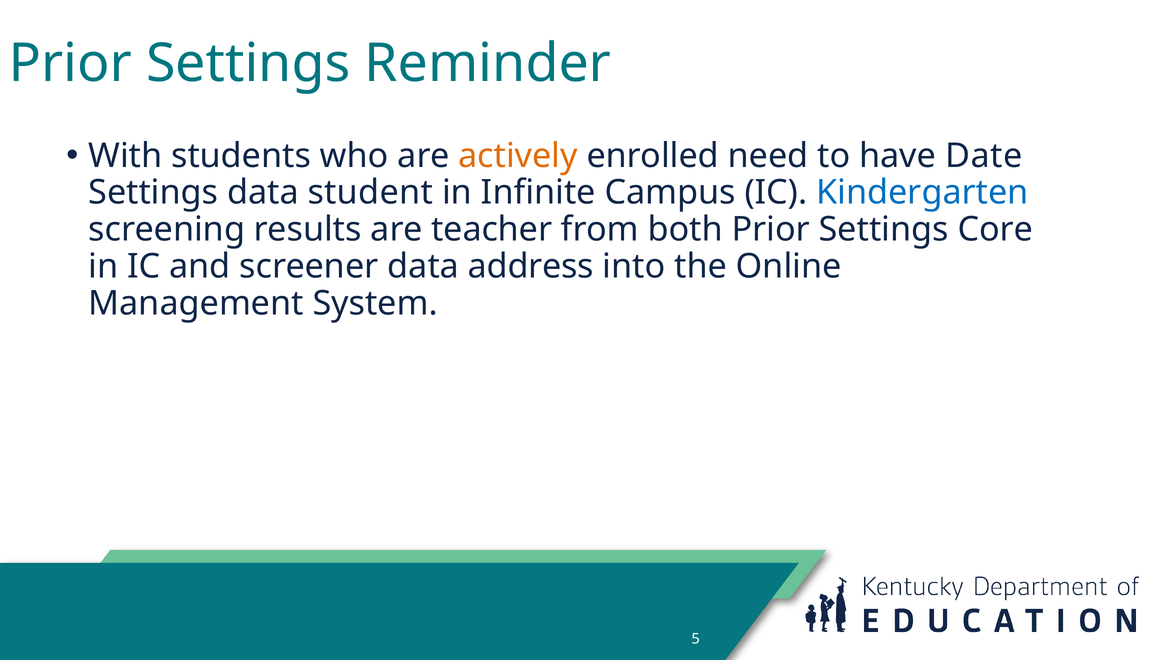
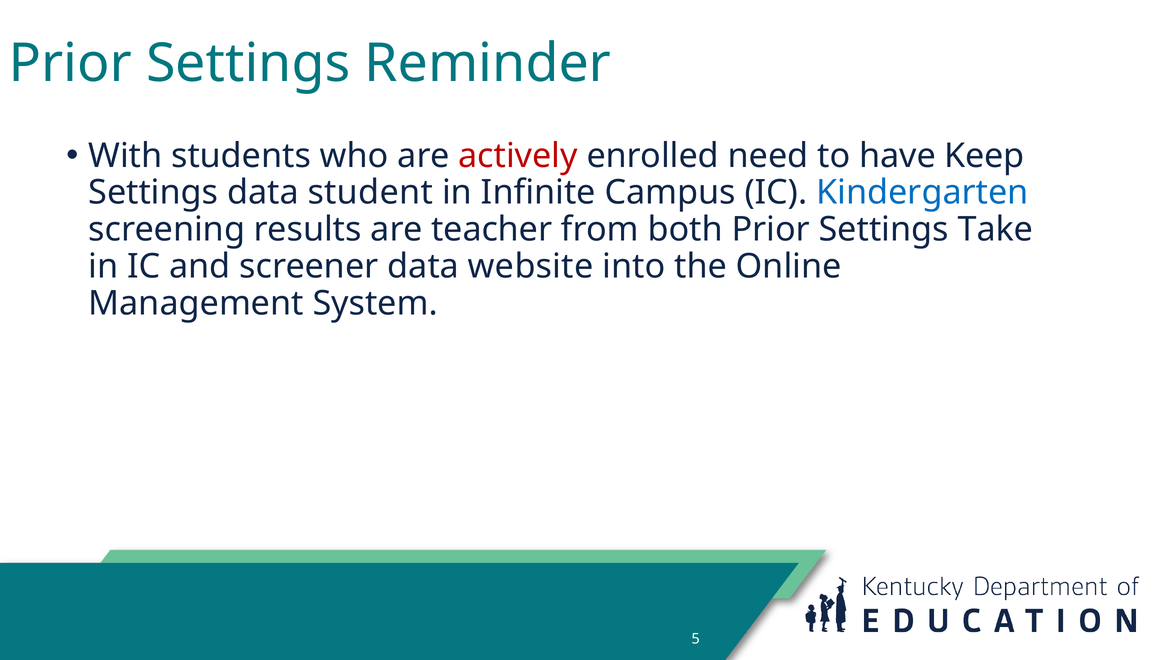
actively colour: orange -> red (518, 156)
Date: Date -> Keep (984, 156)
Core: Core -> Take (995, 230)
address: address -> website (531, 267)
